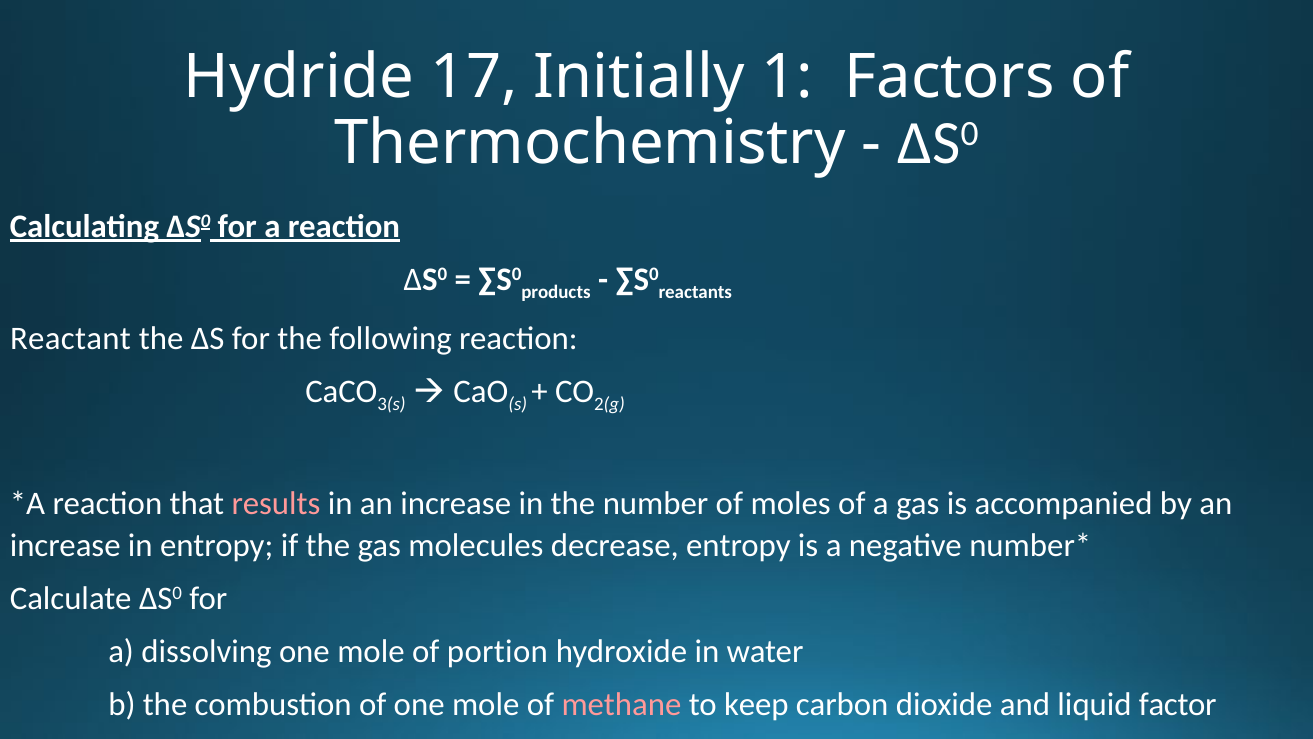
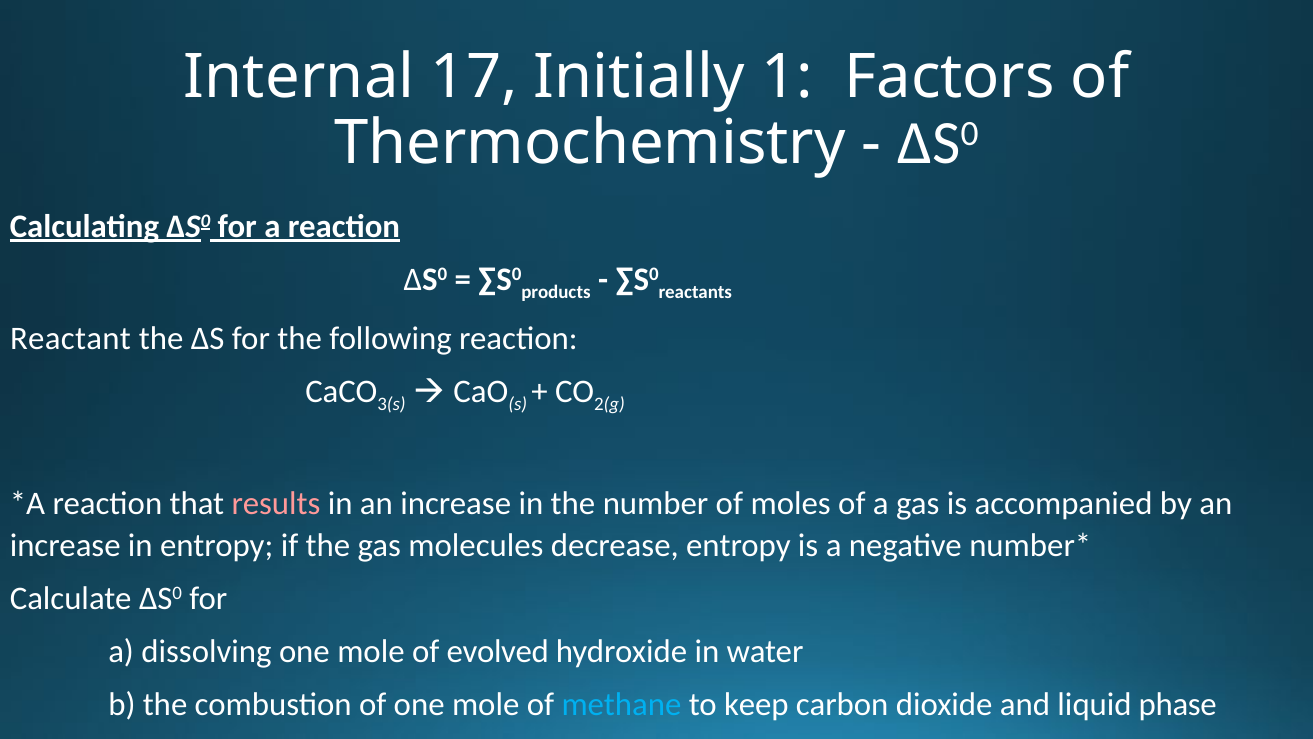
Hydride: Hydride -> Internal (299, 77)
portion: portion -> evolved (498, 651)
methane colour: pink -> light blue (621, 705)
factor: factor -> phase (1178, 705)
